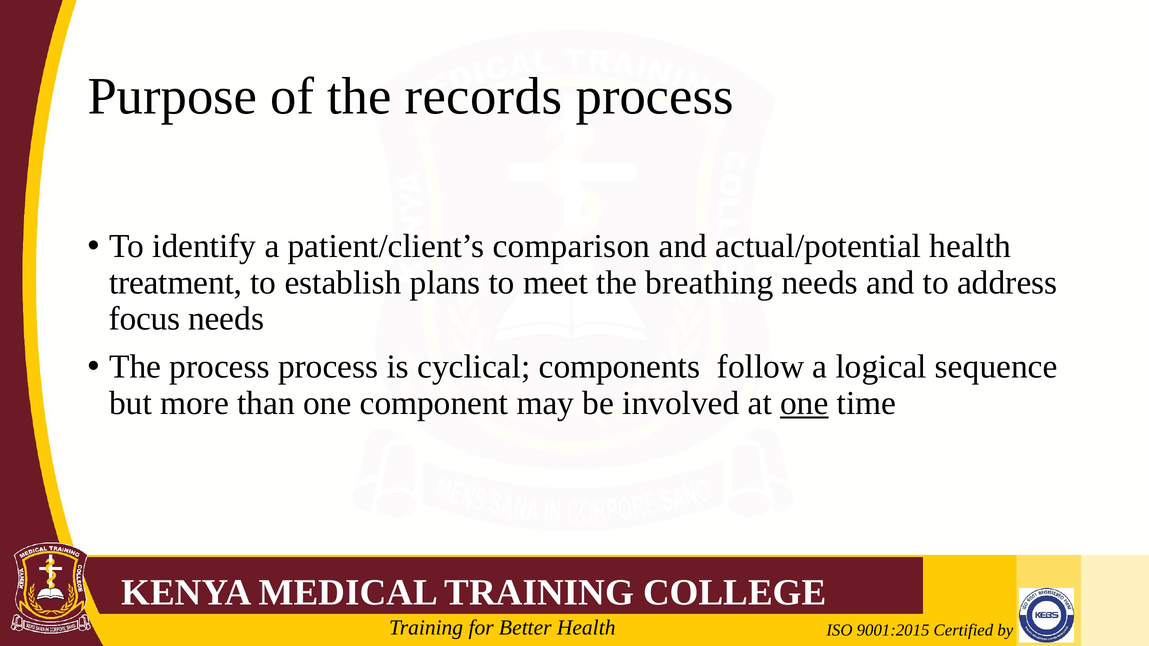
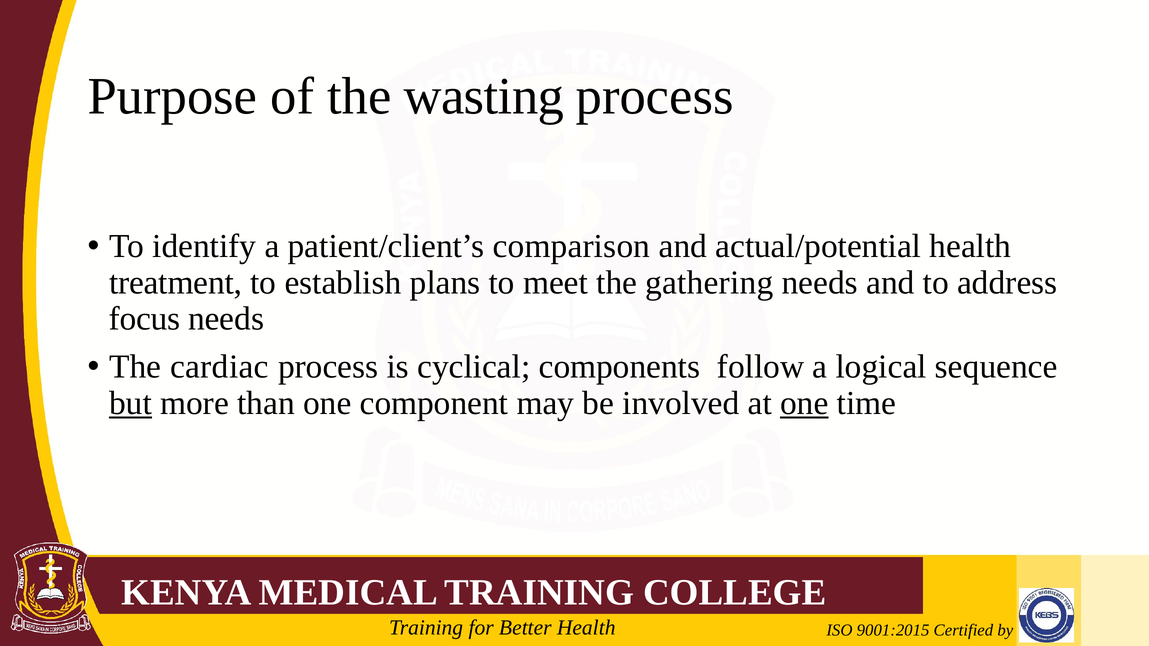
records: records -> wasting (484, 97)
breathing: breathing -> gathering (709, 283)
The process: process -> cardiac (219, 367)
but underline: none -> present (131, 403)
